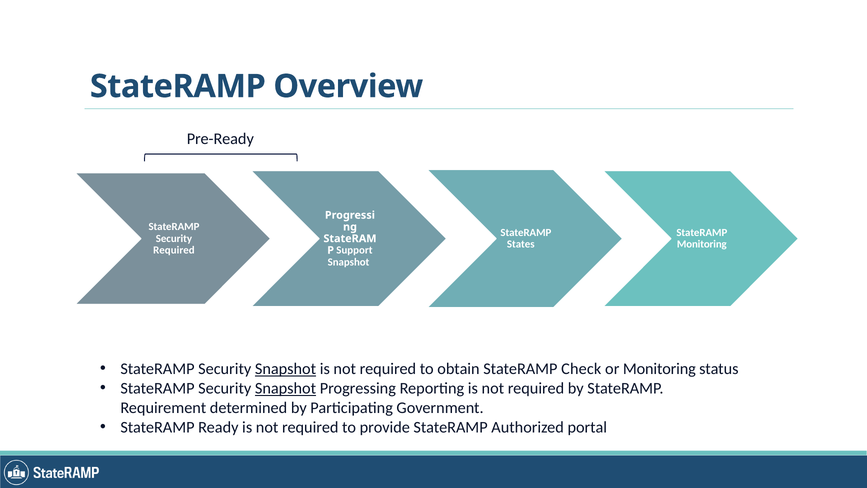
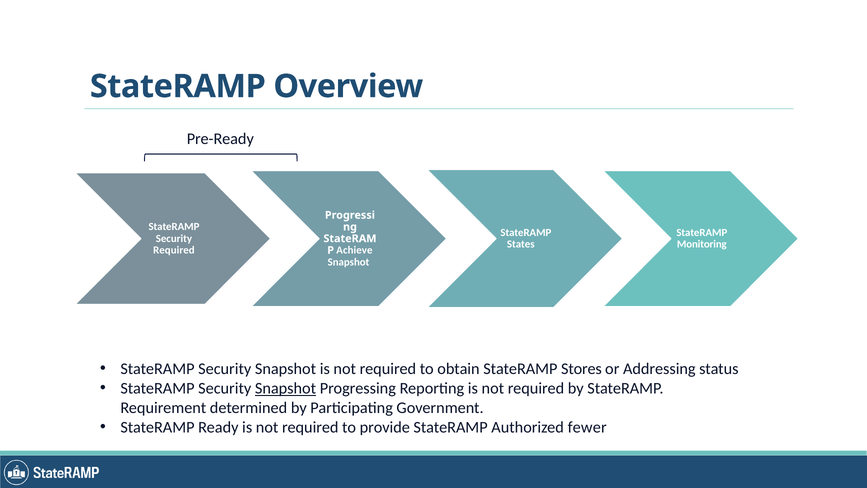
Support: Support -> Achieve (354, 250)
Snapshot underline: present -> none (286, 369)
Check: Check -> Stores (581, 369)
or Monitoring: Monitoring -> Addressing (659, 369)
portal: portal -> fewer (587, 427)
